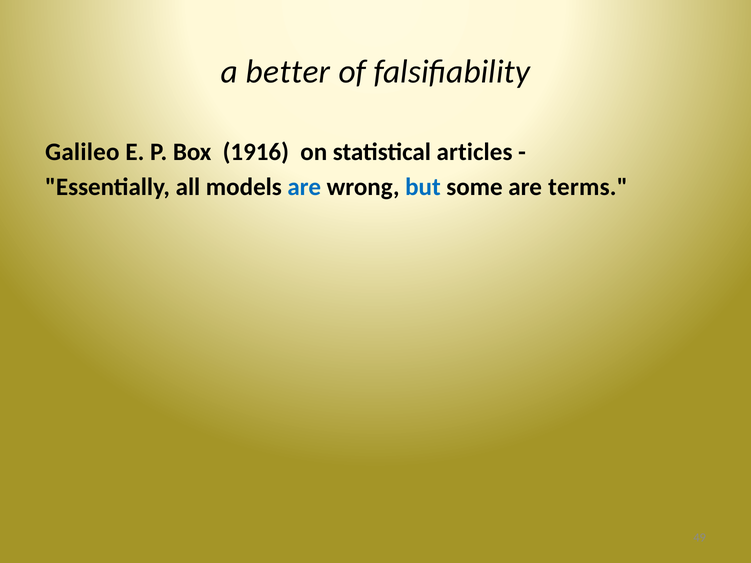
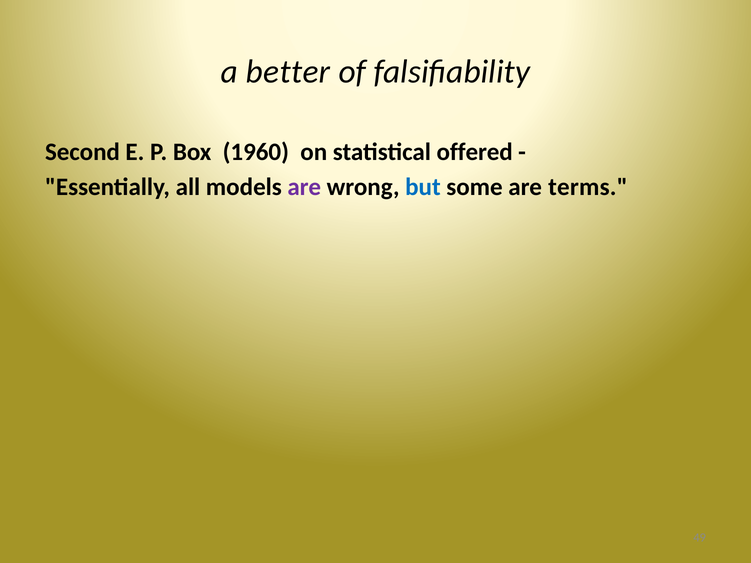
Galileo: Galileo -> Second (82, 152)
1916: 1916 -> 1960 (256, 152)
articles: articles -> offered (475, 152)
are colour: blue -> purple (304, 187)
